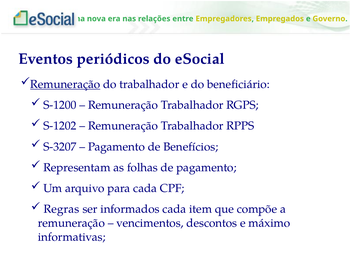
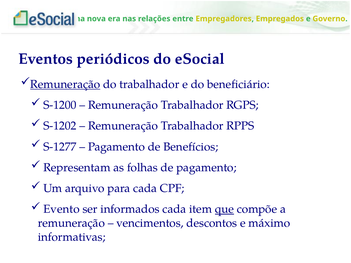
S-3207: S-3207 -> S-1277 (60, 147)
Regras: Regras -> Evento (61, 209)
que underline: none -> present (224, 209)
